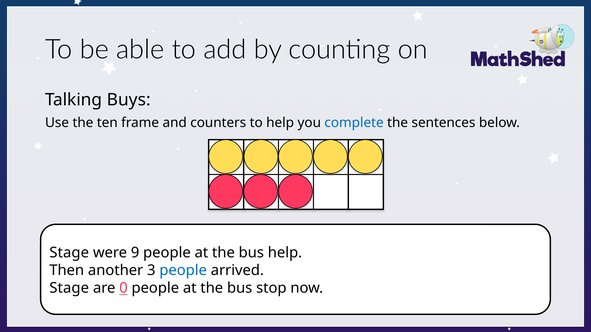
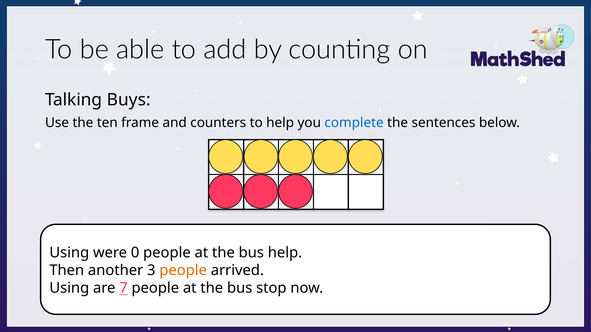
Stage: Stage -> Using (69, 253)
9: 9 -> 0 (135, 253)
people colour: blue -> orange (183, 271)
Stage: Stage -> Using (69, 288)
0: 0 -> 7 (123, 288)
